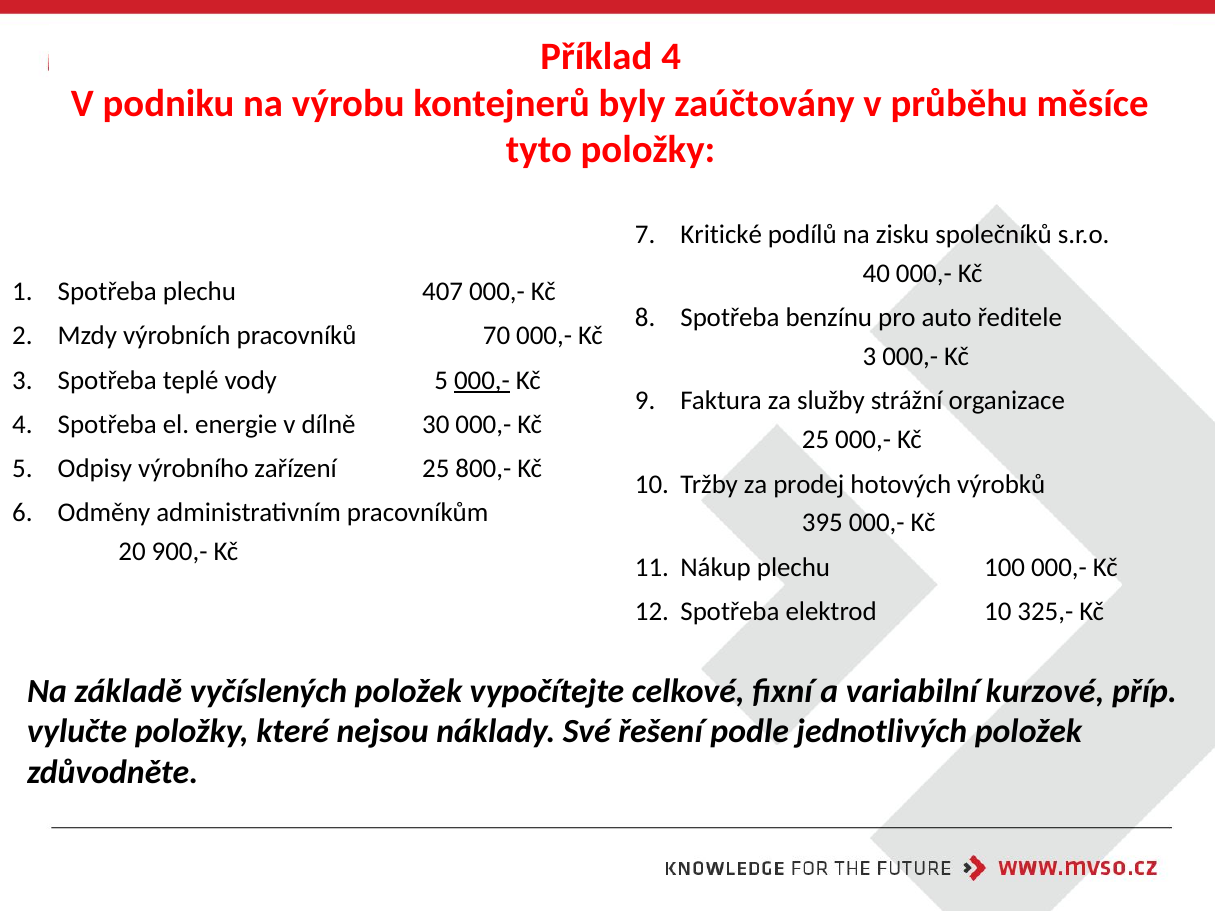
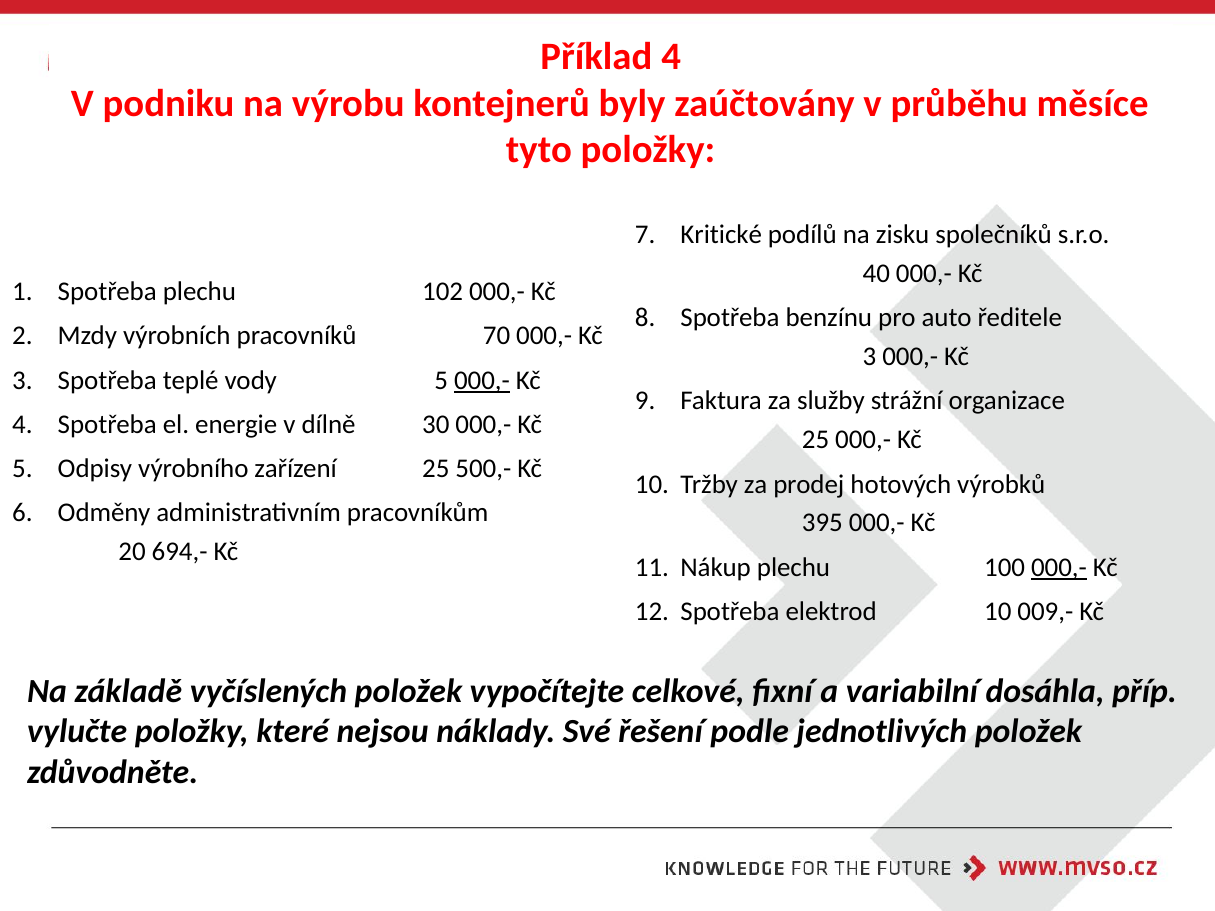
407: 407 -> 102 (443, 292)
800,-: 800,- -> 500,- (483, 469)
900,-: 900,- -> 694,- (180, 552)
000,- underline: none -> present (1059, 567)
325,-: 325,- -> 009,- (1045, 612)
kurzové: kurzové -> dosáhla (1045, 691)
